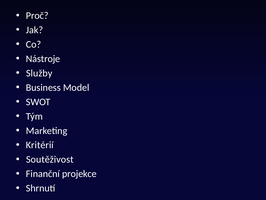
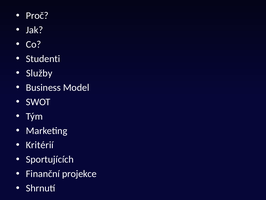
Nástroje: Nástroje -> Studenti (43, 59)
Soutěživost: Soutěživost -> Sportujících (50, 159)
